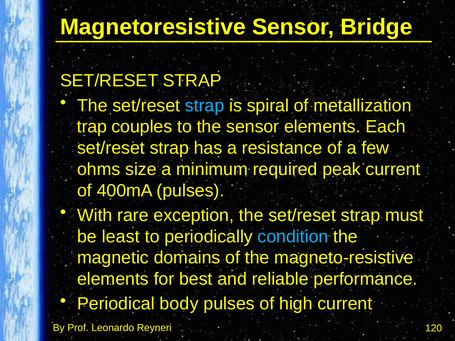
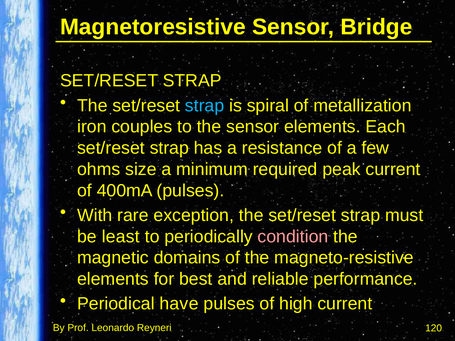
trap: trap -> iron (92, 127)
condition colour: light blue -> pink (293, 237)
body: body -> have (179, 304)
